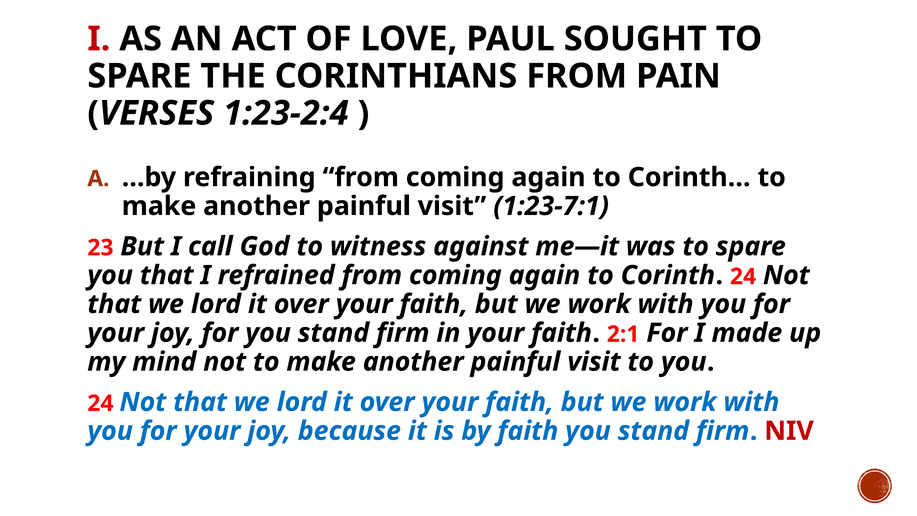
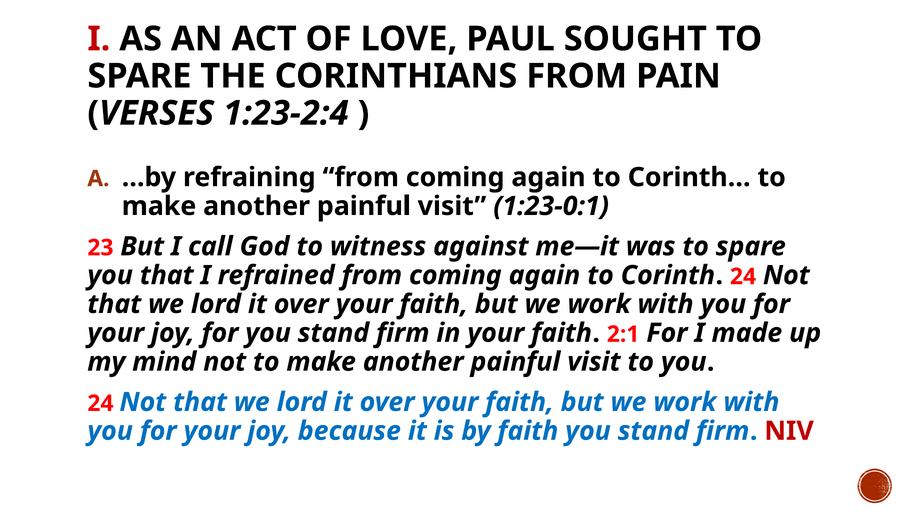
1:23-7:1: 1:23-7:1 -> 1:23-0:1 (551, 206)
